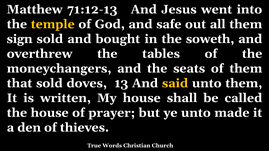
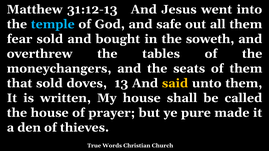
71:12-13: 71:12-13 -> 31:12-13 (92, 9)
temple colour: yellow -> light blue (53, 24)
sign: sign -> fear (20, 39)
ye unto: unto -> pure (196, 113)
